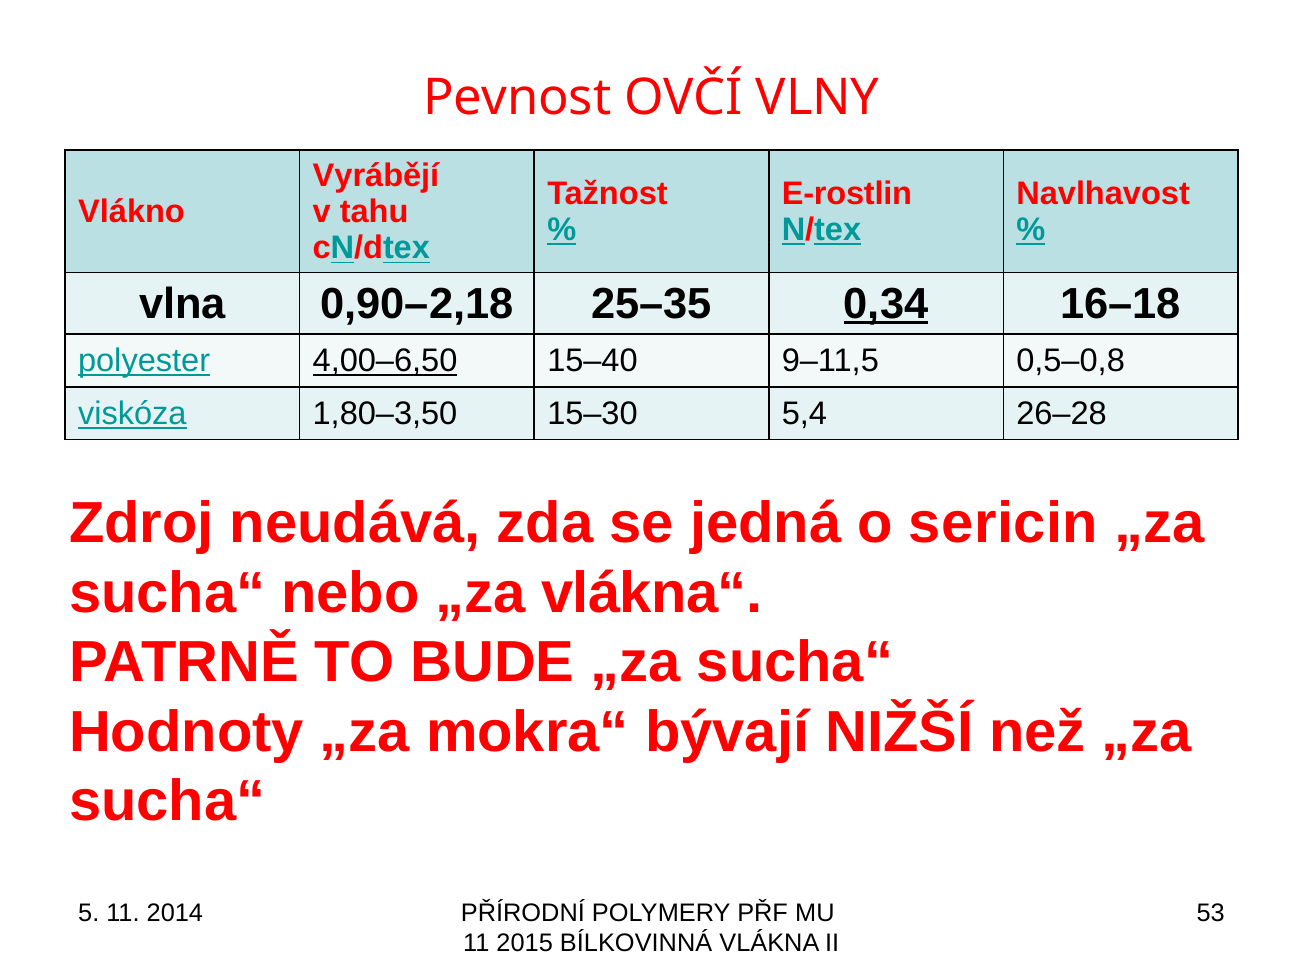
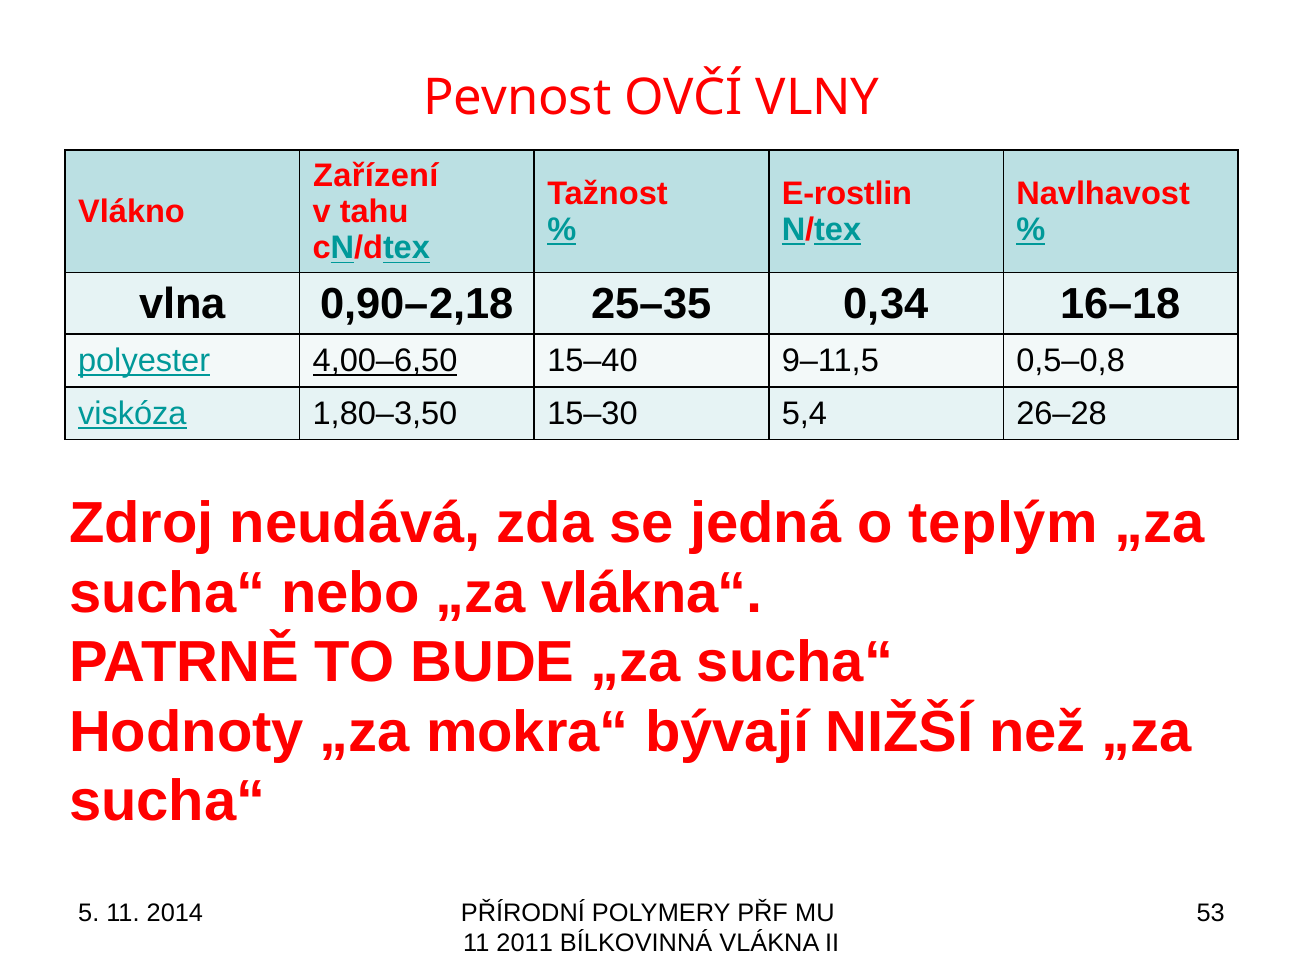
Vyrábějí: Vyrábějí -> Zařízení (376, 175)
0,34 underline: present -> none (886, 304)
sericin: sericin -> teplým (1003, 524)
2015: 2015 -> 2011 (525, 944)
